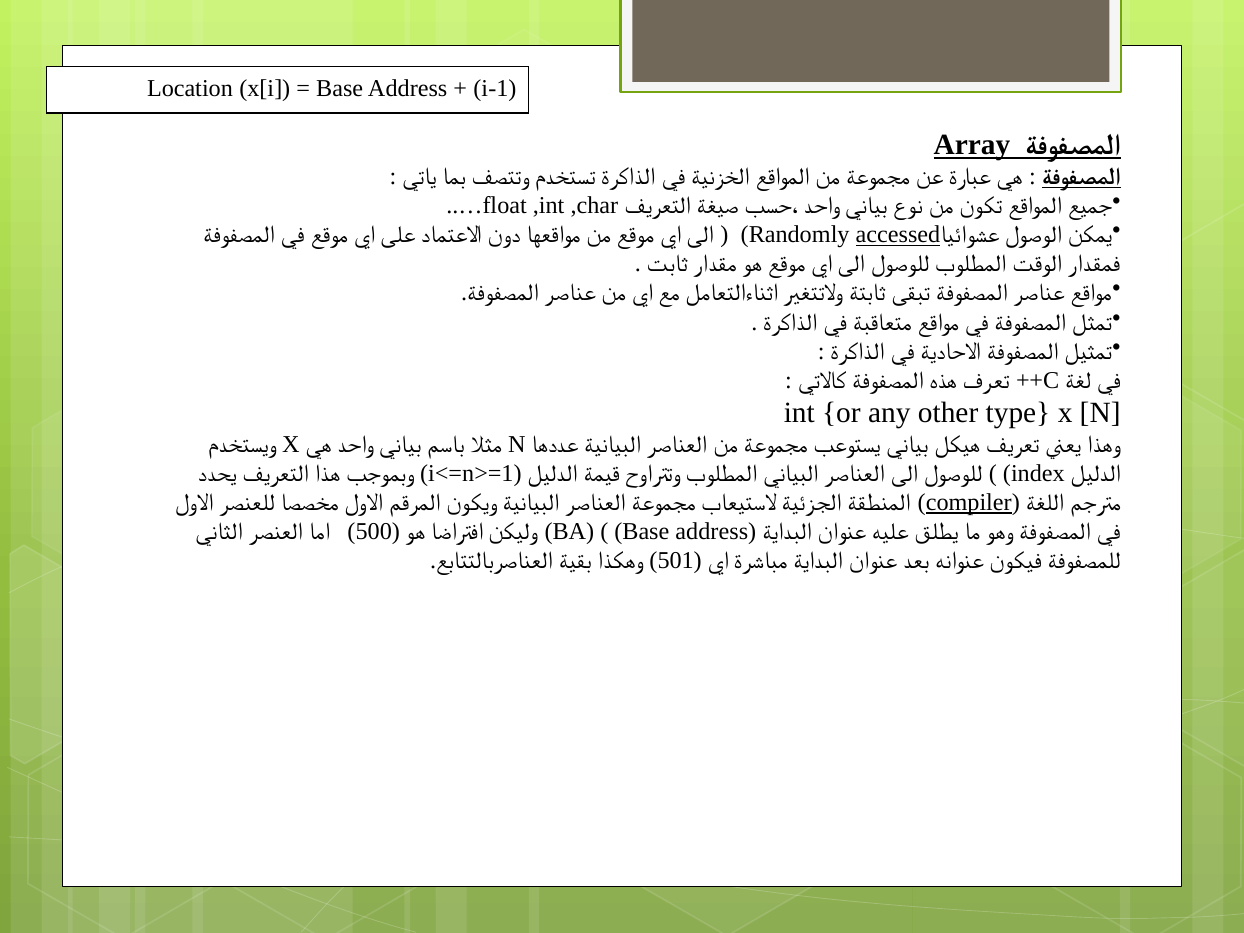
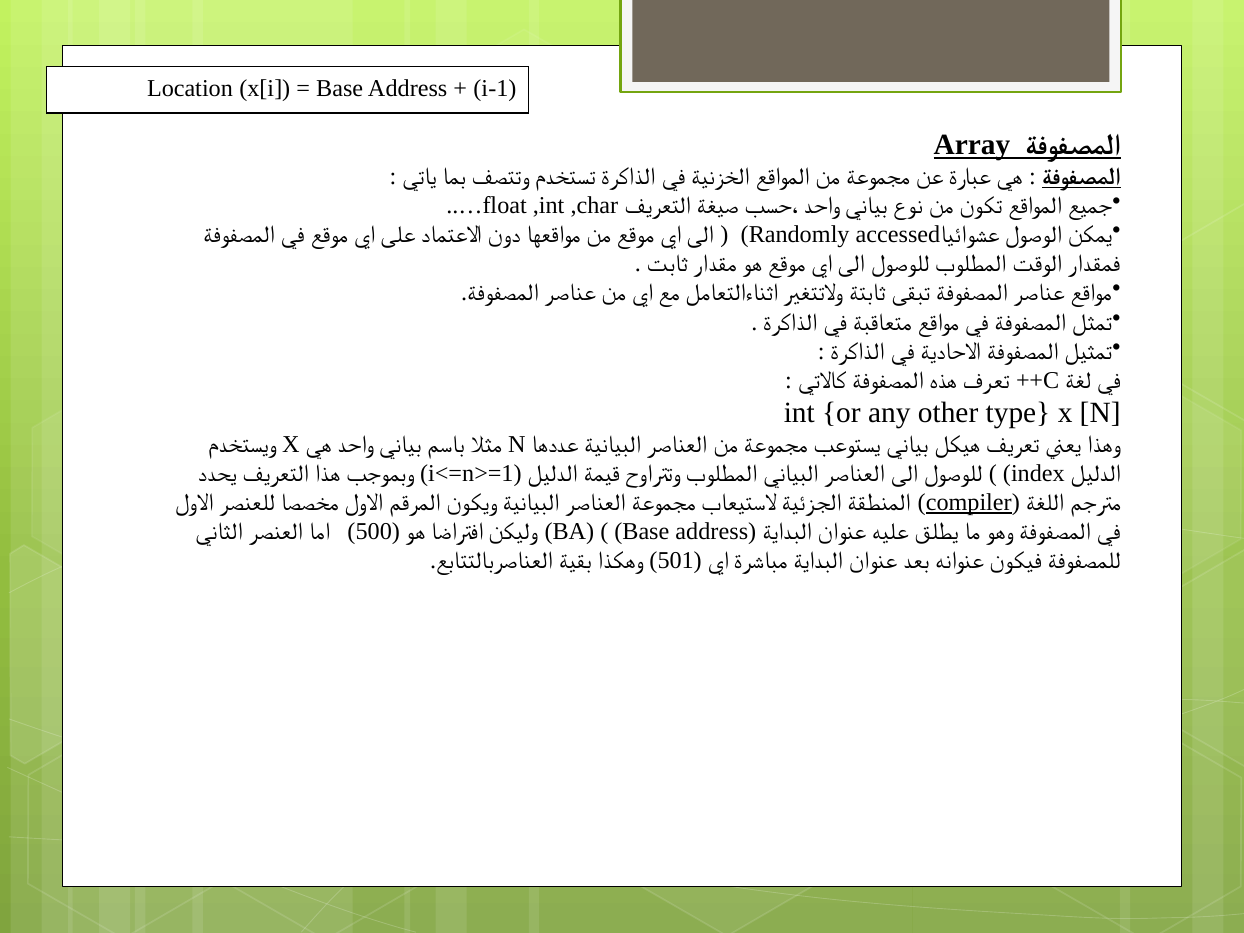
accessed underline: present -> none (898, 235)
